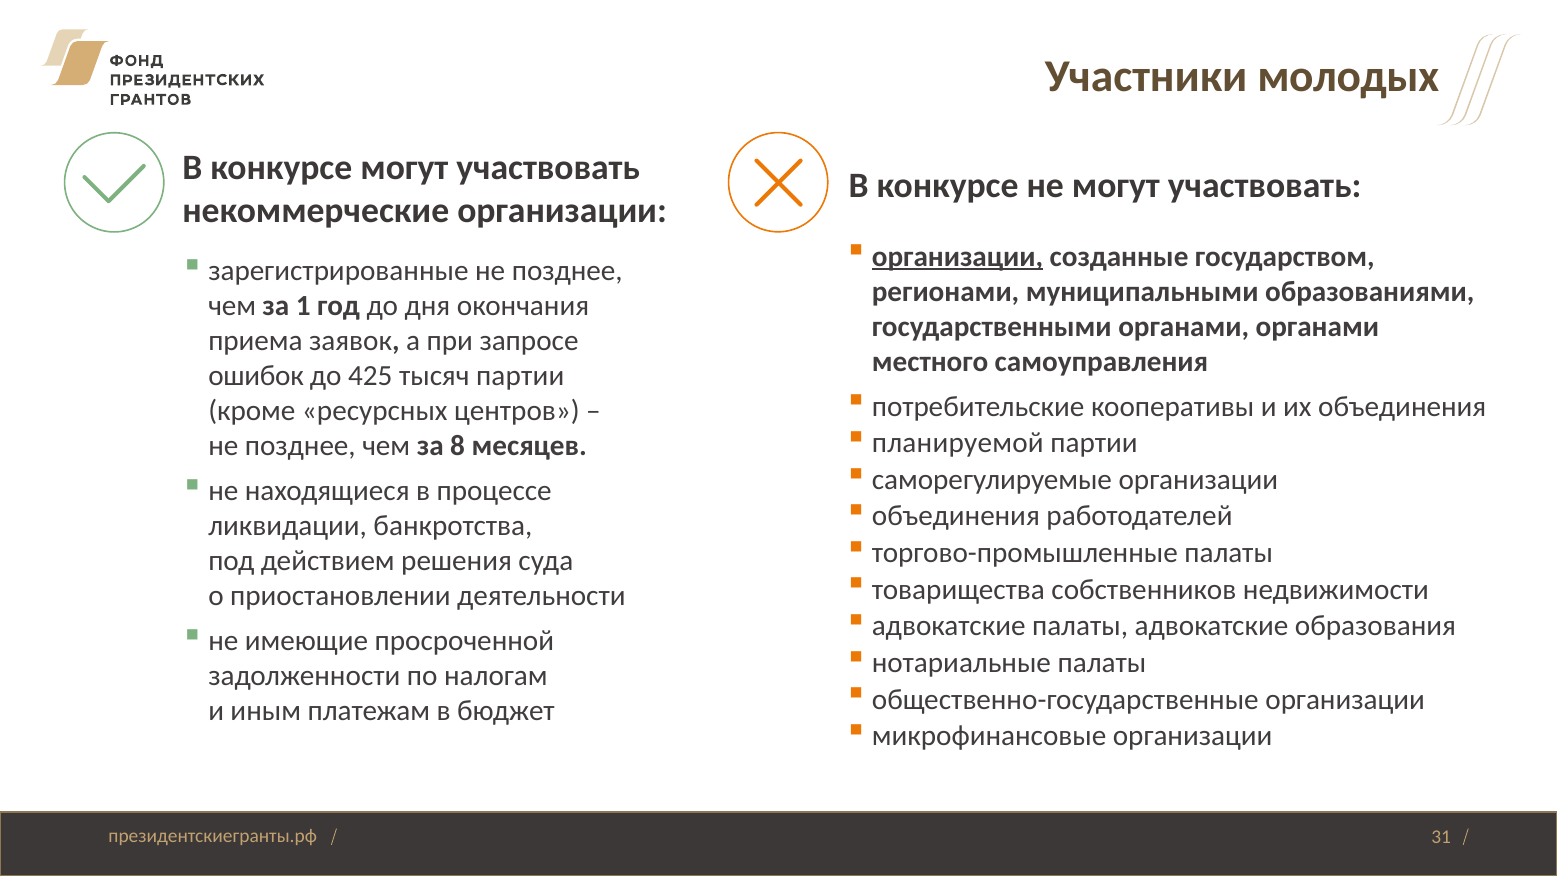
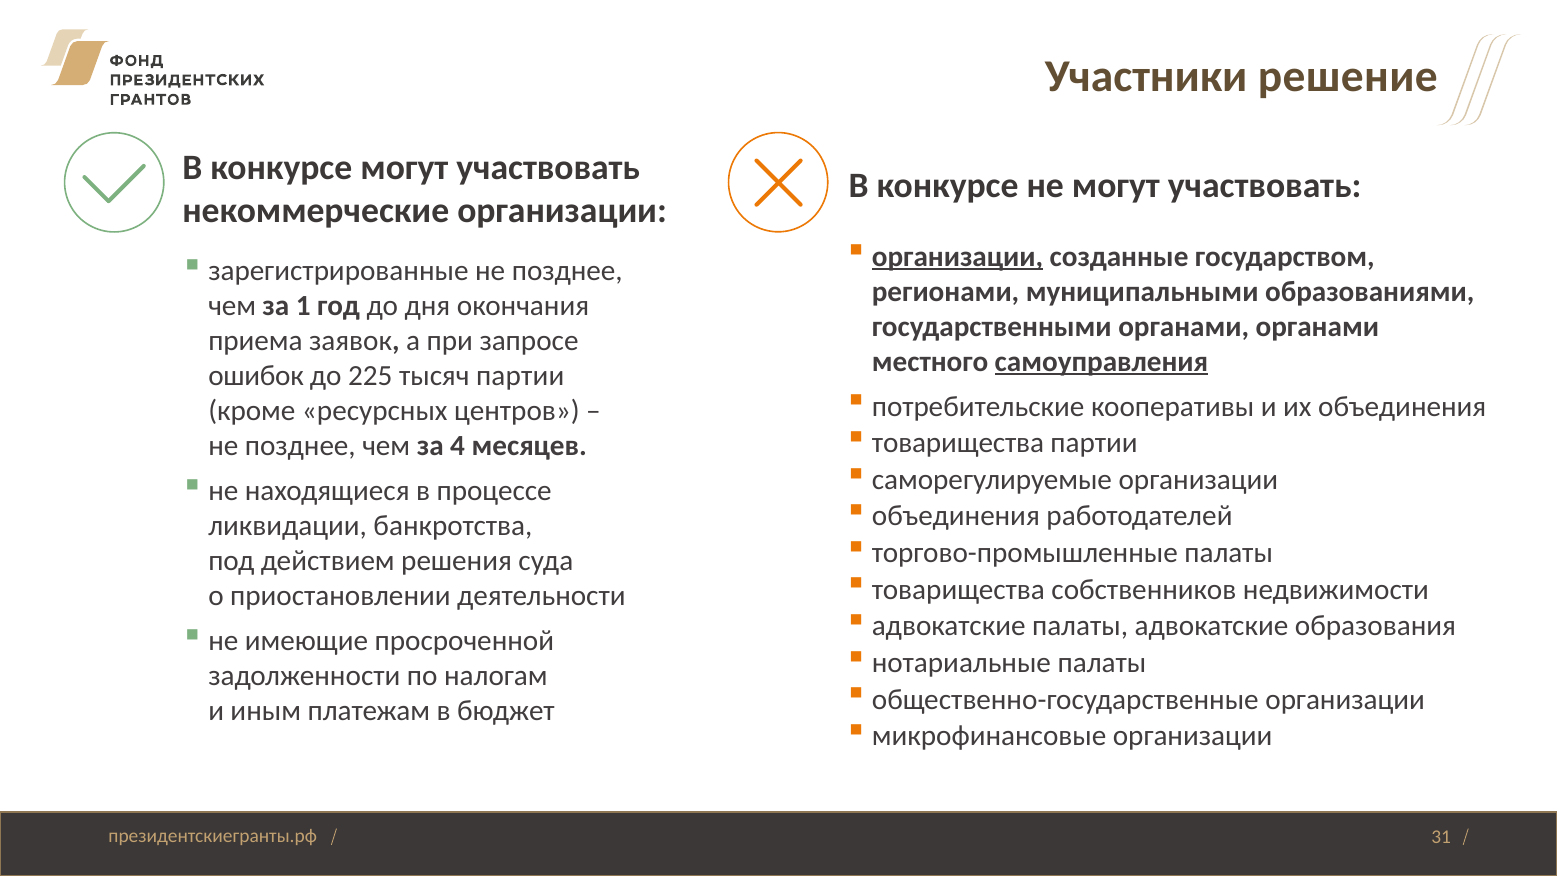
молодых: молодых -> решение (1348, 77)
самоуправления underline: none -> present (1101, 362)
425: 425 -> 225 (370, 376)
планируемой: планируемой -> товарищества (958, 443)
8: 8 -> 4 (458, 446)
